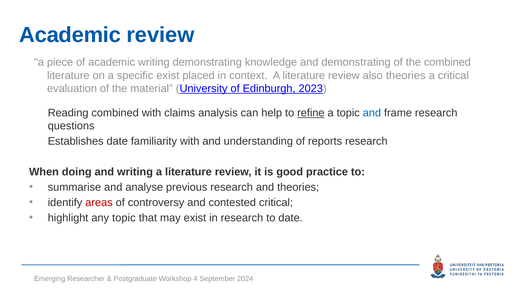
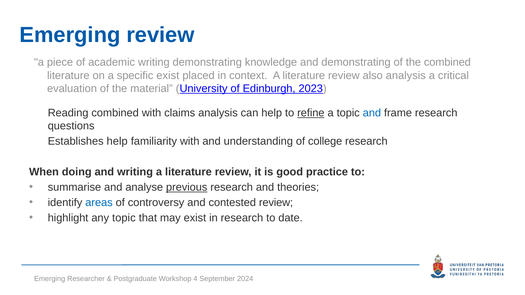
Academic: Academic -> Emerging (70, 35)
also theories: theories -> analysis (406, 76)
Establishes date: date -> help (117, 141)
reports: reports -> college (325, 141)
previous underline: none -> present (187, 187)
areas colour: red -> blue (99, 203)
contested critical: critical -> review (276, 203)
